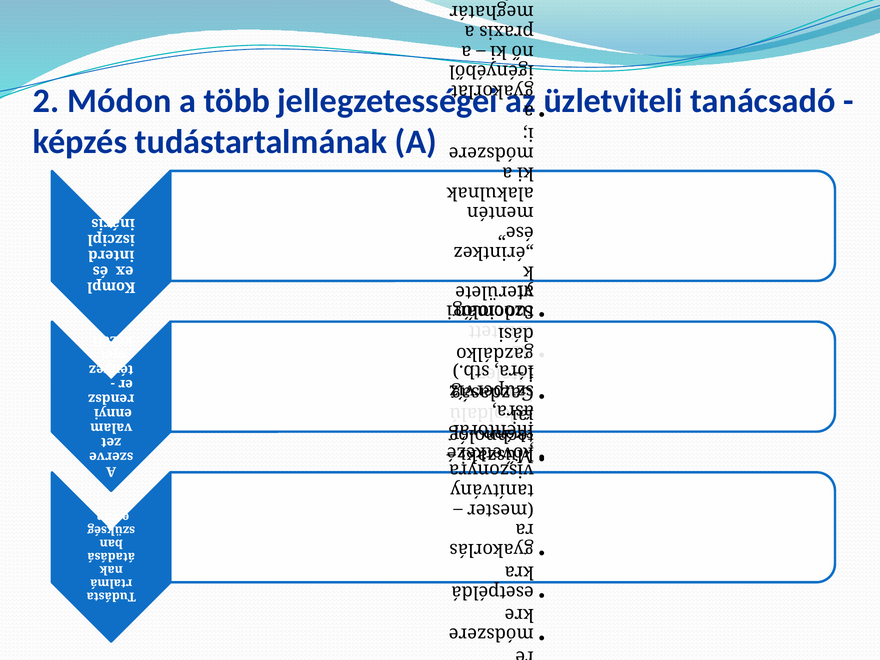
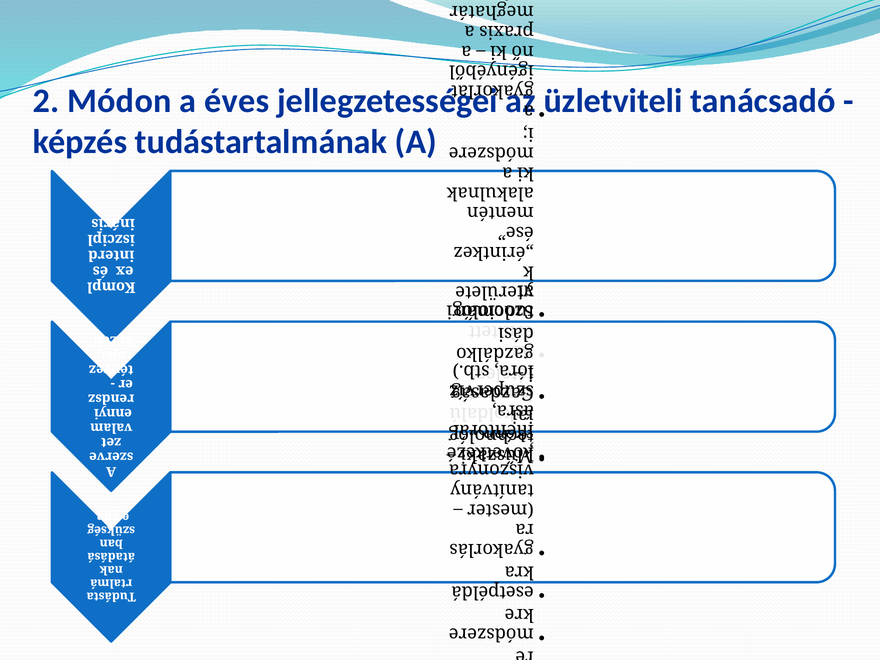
több: több -> éves (237, 101)
